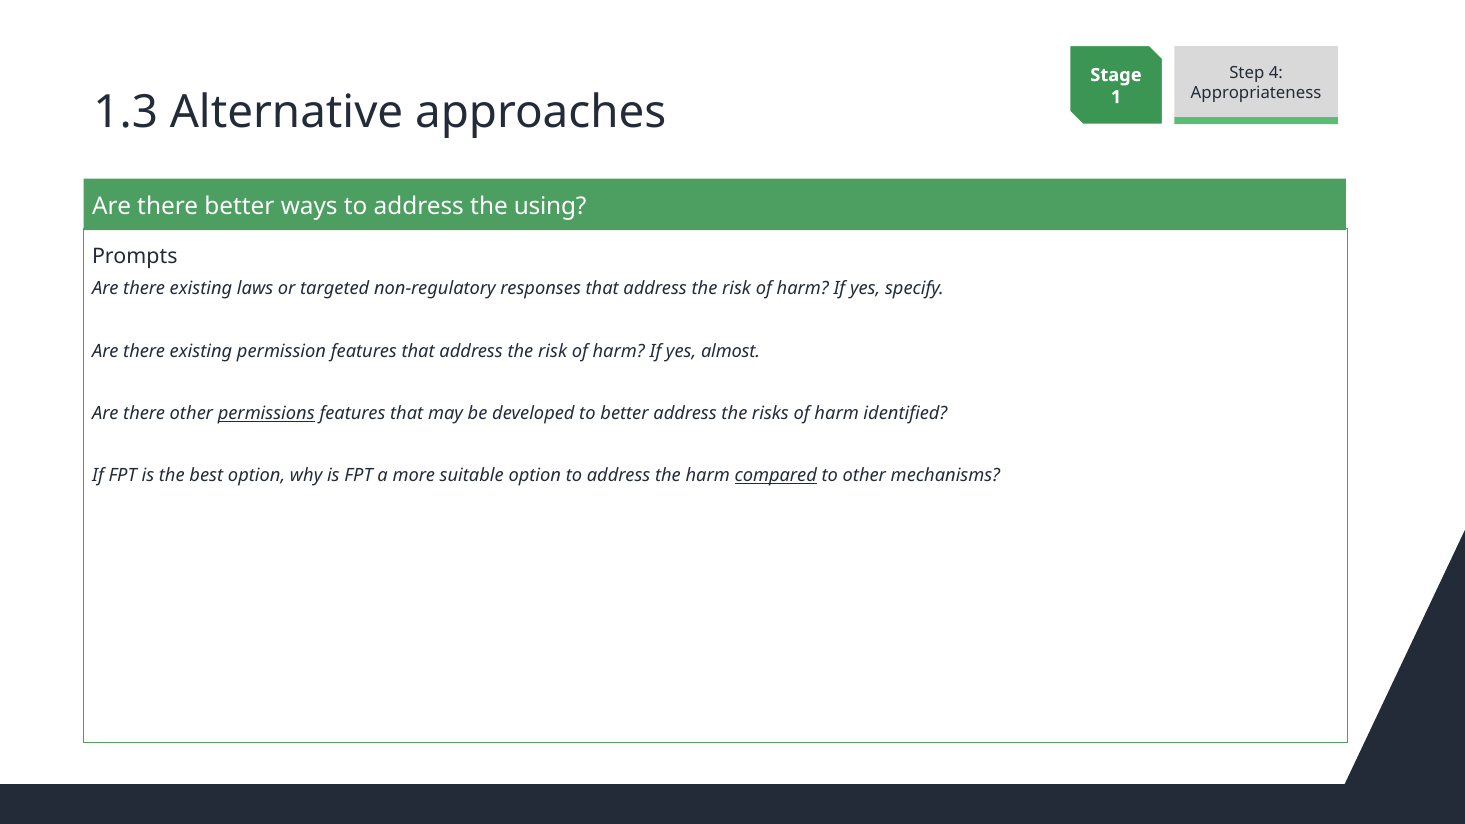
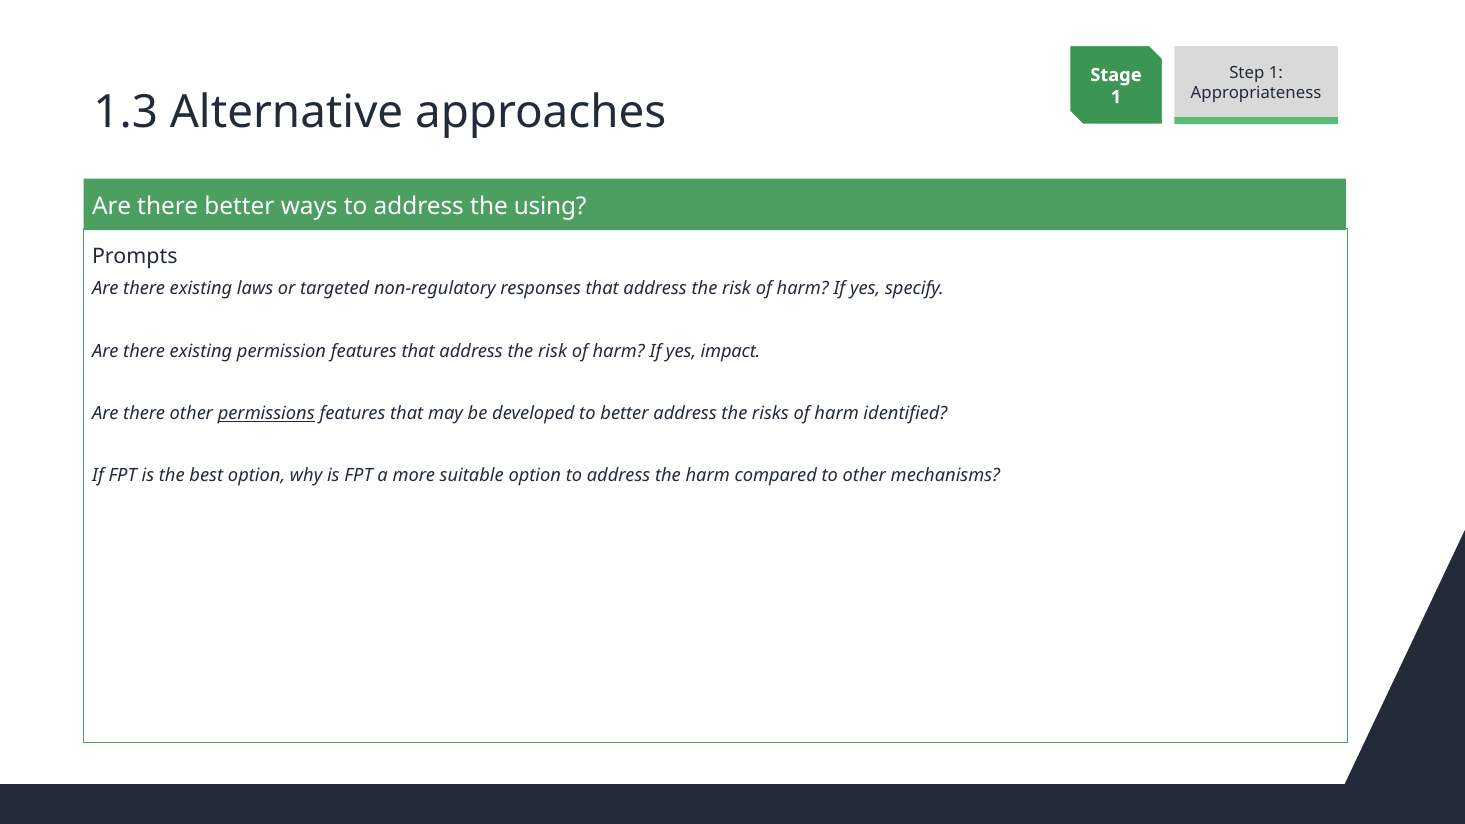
Step 4: 4 -> 1 (1276, 73)
almost: almost -> impact (731, 351)
compared underline: present -> none (776, 476)
